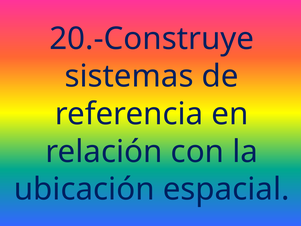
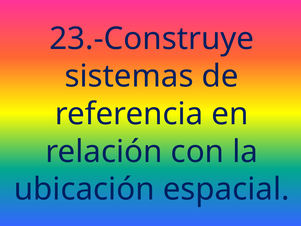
20.-Construye: 20.-Construye -> 23.-Construye (152, 39)
